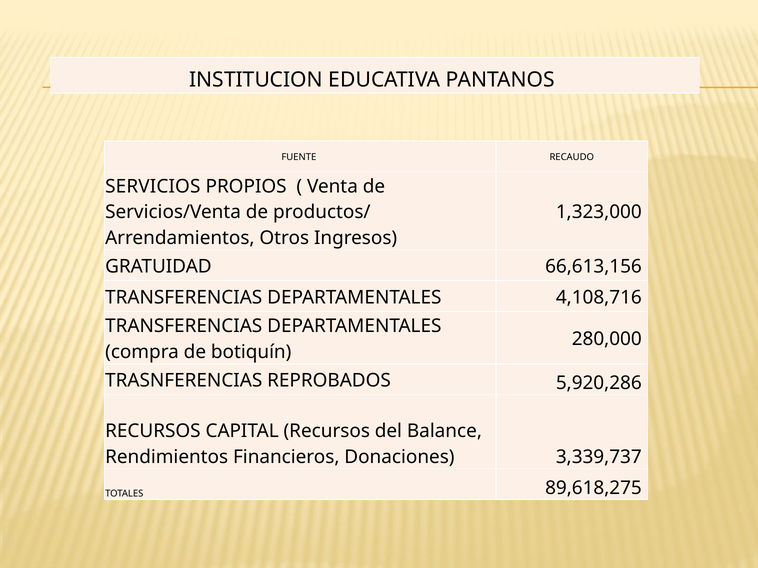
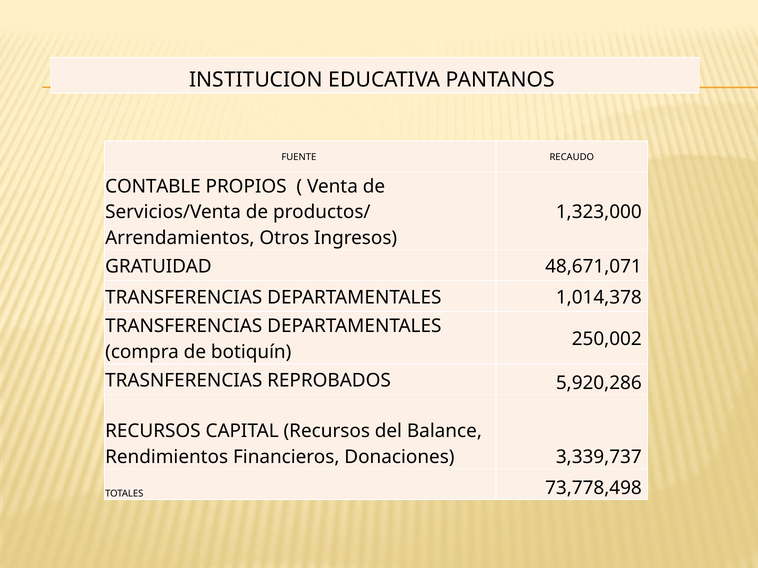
SERVICIOS: SERVICIOS -> CONTABLE (153, 187)
66,613,156: 66,613,156 -> 48,671,071 (593, 267)
4,108,716: 4,108,716 -> 1,014,378 (599, 298)
280,000: 280,000 -> 250,002 (607, 339)
89,618,275: 89,618,275 -> 73,778,498 (593, 488)
